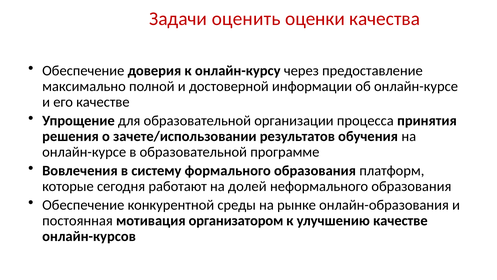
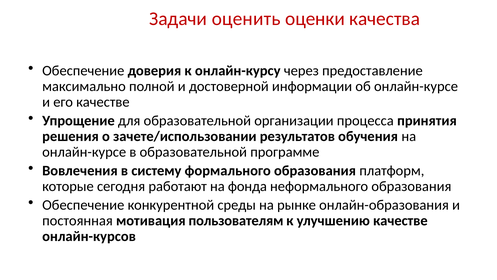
долей: долей -> фонда (247, 186)
организатором: организатором -> пользователям (236, 220)
